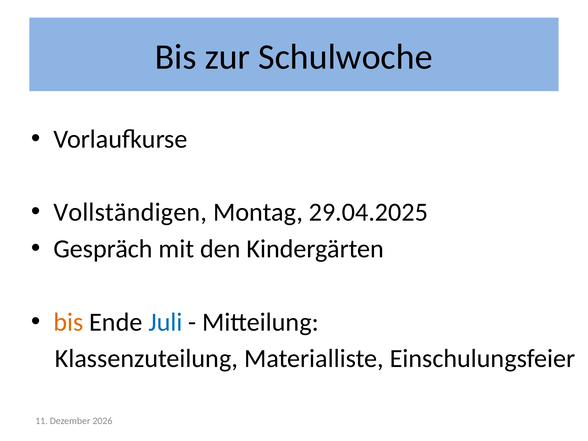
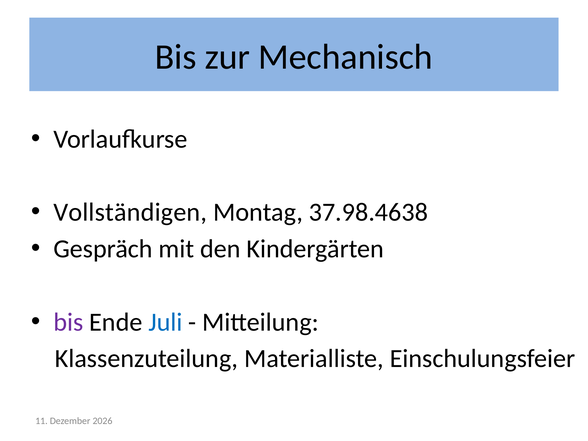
Schulwoche: Schulwoche -> Mechanisch (345, 57)
29.04.2025: 29.04.2025 -> 37.98.4638 (368, 212)
bis colour: orange -> purple (68, 322)
